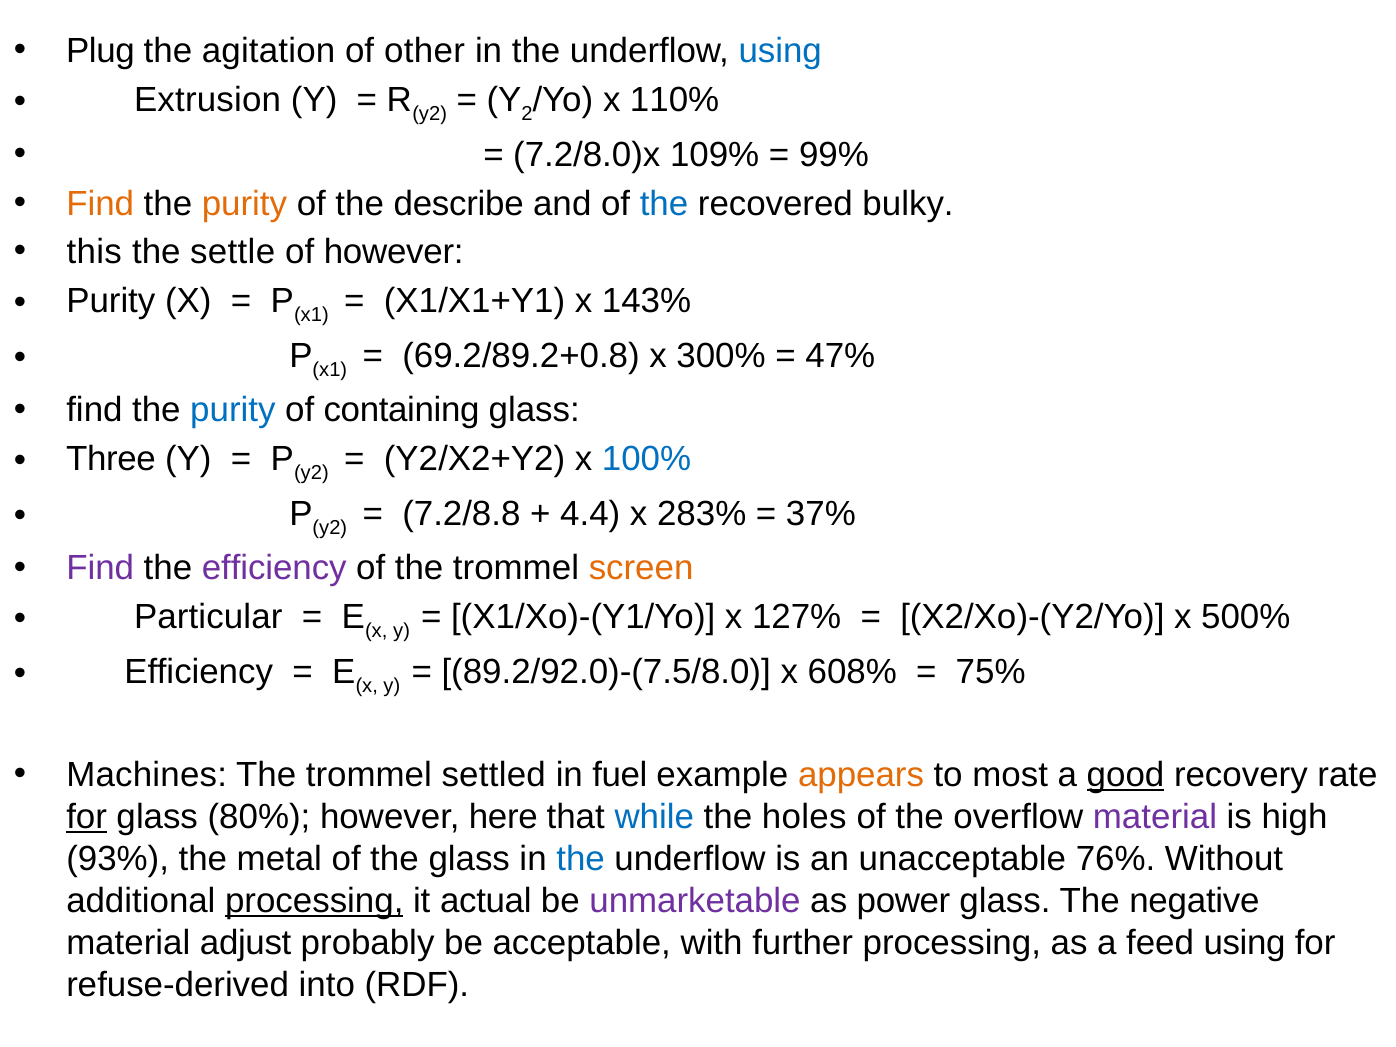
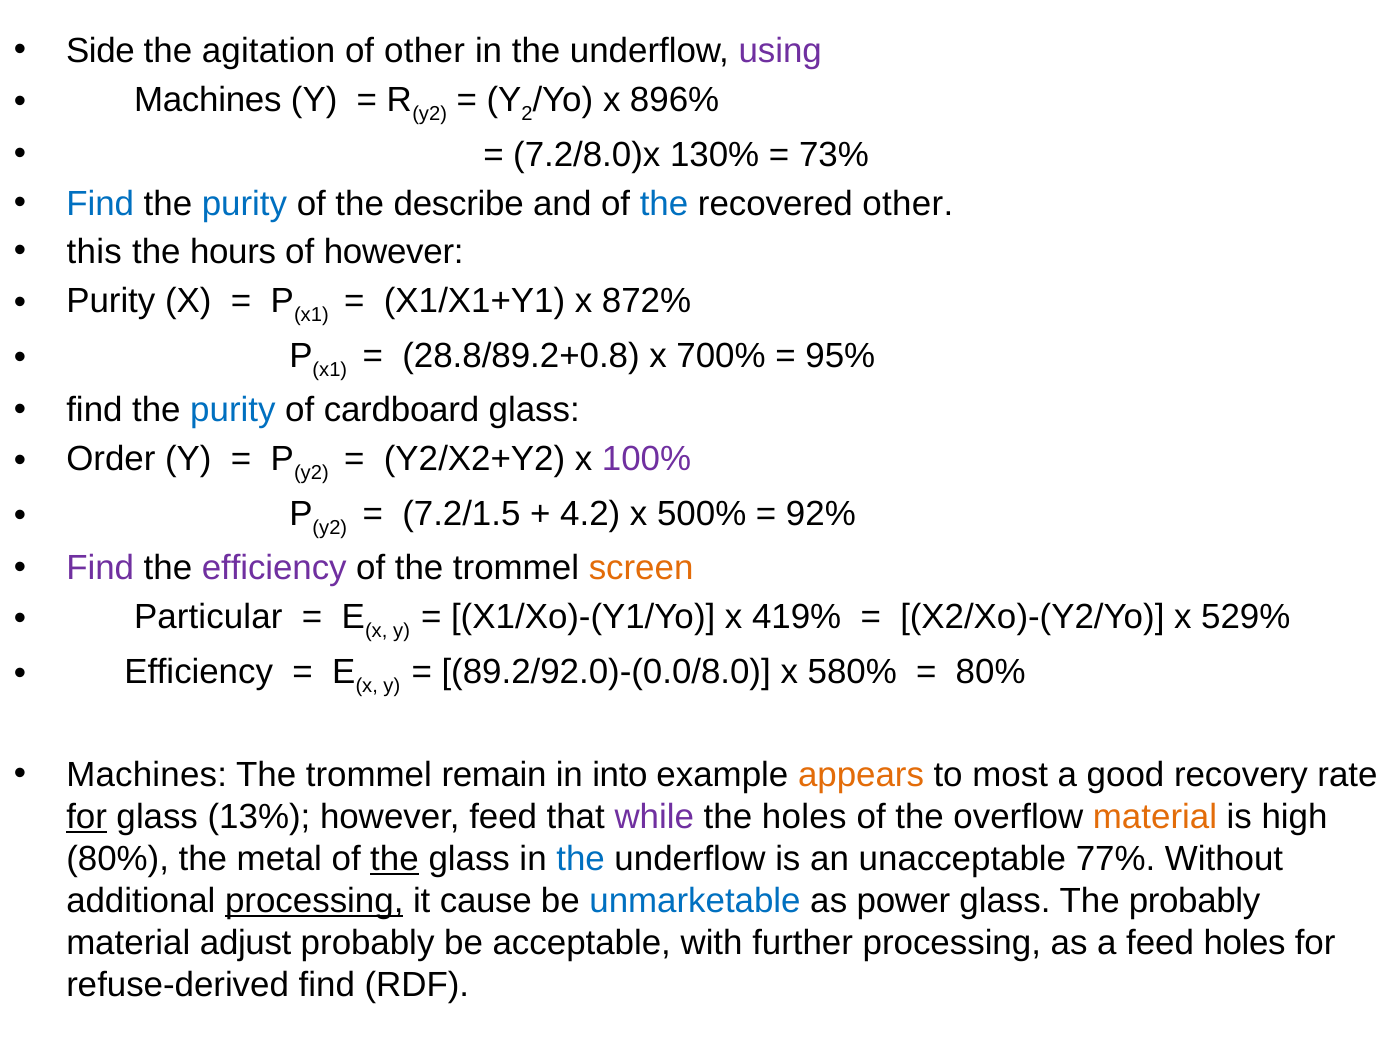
Plug: Plug -> Side (100, 51)
using colour: blue -> purple (780, 51)
Extrusion: Extrusion -> Machines (208, 100)
110%: 110% -> 896% (675, 100)
109%: 109% -> 130% (715, 155)
99%: 99% -> 73% (834, 155)
Find colour: orange -> blue (100, 203)
purity colour: orange -> blue (244, 203)
recovered bulky: bulky -> other (908, 203)
settle: settle -> hours (233, 252)
143%: 143% -> 872% (647, 301)
69.2/89.2+0.8: 69.2/89.2+0.8 -> 28.8/89.2+0.8 (521, 356)
300%: 300% -> 700% (721, 356)
47%: 47% -> 95% (840, 356)
containing: containing -> cardboard (402, 410)
Three: Three -> Order (111, 459)
100% colour: blue -> purple (647, 459)
7.2/8.8: 7.2/8.8 -> 7.2/1.5 (461, 514)
4.4: 4.4 -> 4.2 (590, 514)
283%: 283% -> 500% (702, 514)
37%: 37% -> 92% (821, 514)
127%: 127% -> 419% (797, 617)
500%: 500% -> 529% (1246, 617)
89.2/92.0)-(7.5/8.0: 89.2/92.0)-(7.5/8.0 -> 89.2/92.0)-(0.0/8.0 (606, 672)
608%: 608% -> 580% (852, 672)
75%: 75% -> 80% (991, 672)
settled: settled -> remain (494, 775)
fuel: fuel -> into (620, 775)
good underline: present -> none (1126, 775)
80%: 80% -> 13% (259, 817)
however here: here -> feed (503, 817)
while colour: blue -> purple (654, 817)
material colour: purple -> orange (1155, 817)
93%: 93% -> 80% (118, 859)
the underline: none -> present (395, 859)
76%: 76% -> 77% (1116, 859)
actual: actual -> cause (486, 901)
unmarketable colour: purple -> blue (695, 901)
The negative: negative -> probably (1195, 901)
feed using: using -> holes (1245, 943)
refuse-derived into: into -> find (327, 985)
